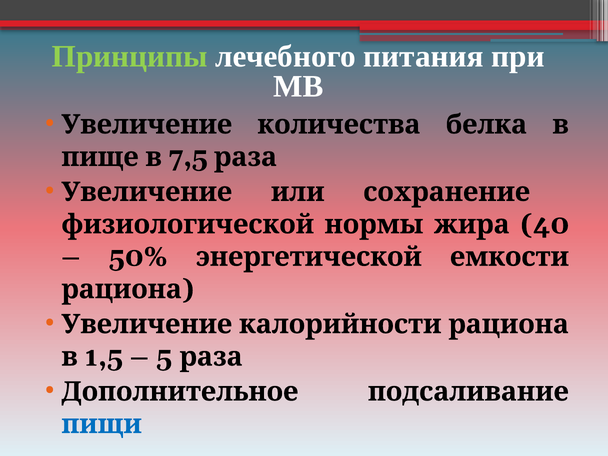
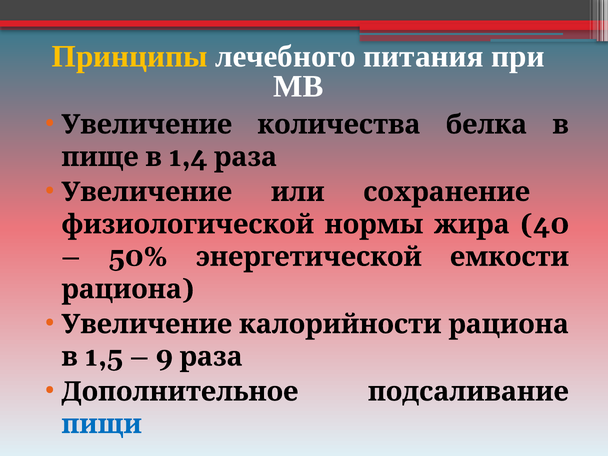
Принципы colour: light green -> yellow (130, 56)
7,5: 7,5 -> 1,4 (188, 157)
5: 5 -> 9 (164, 357)
